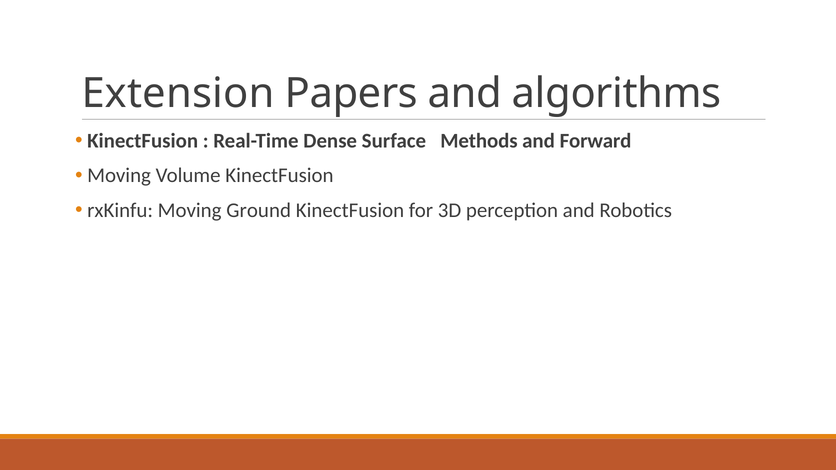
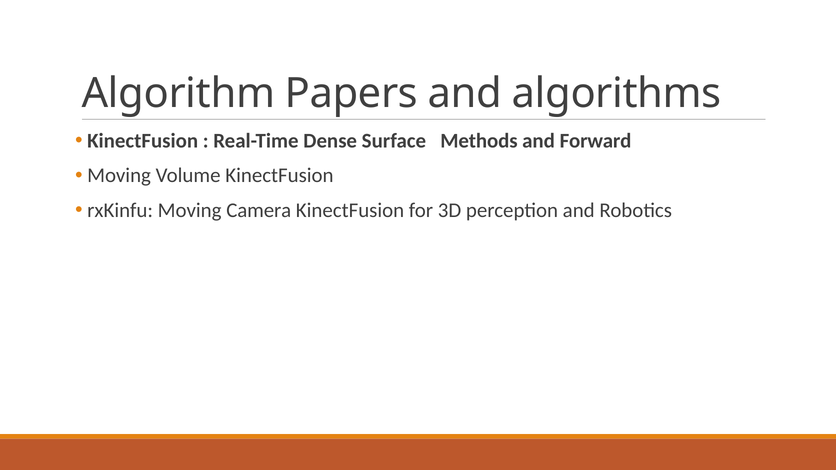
Extension: Extension -> Algorithm (178, 94)
Ground: Ground -> Camera (259, 210)
